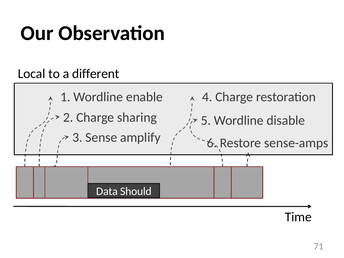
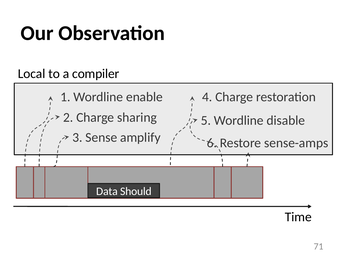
different: different -> compiler (96, 74)
